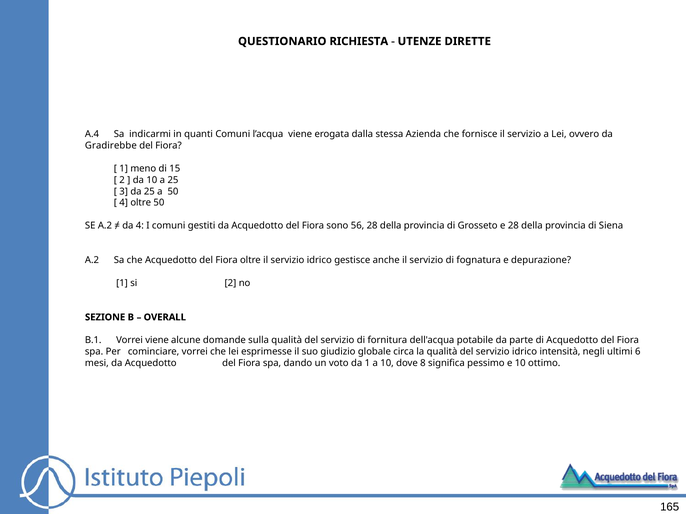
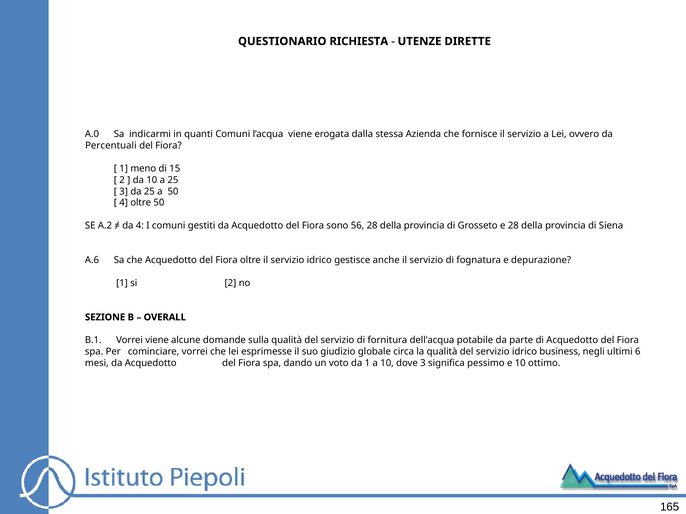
A.4: A.4 -> A.0 (92, 134)
Gradirebbe: Gradirebbe -> Percentuali (111, 146)
A.2: A.2 -> A.6 (92, 260)
intensità: intensità -> business (560, 352)
dove 8: 8 -> 3 (423, 363)
